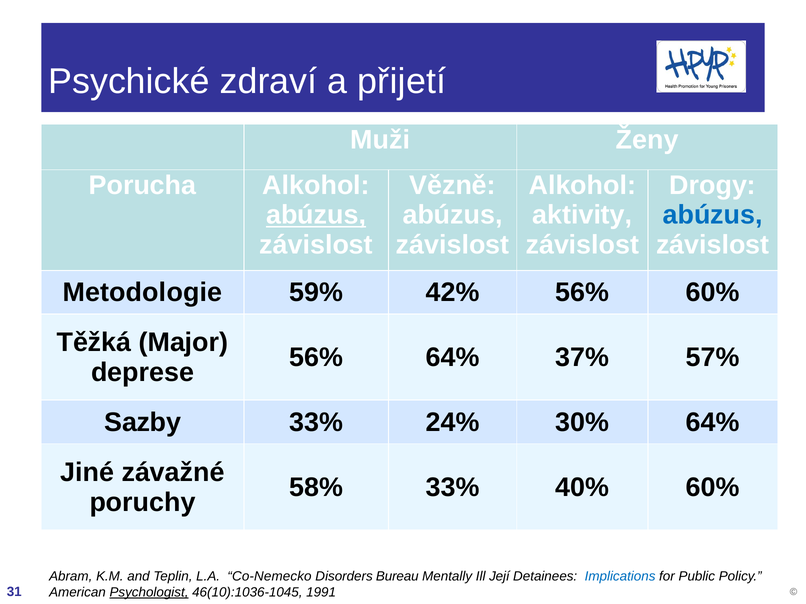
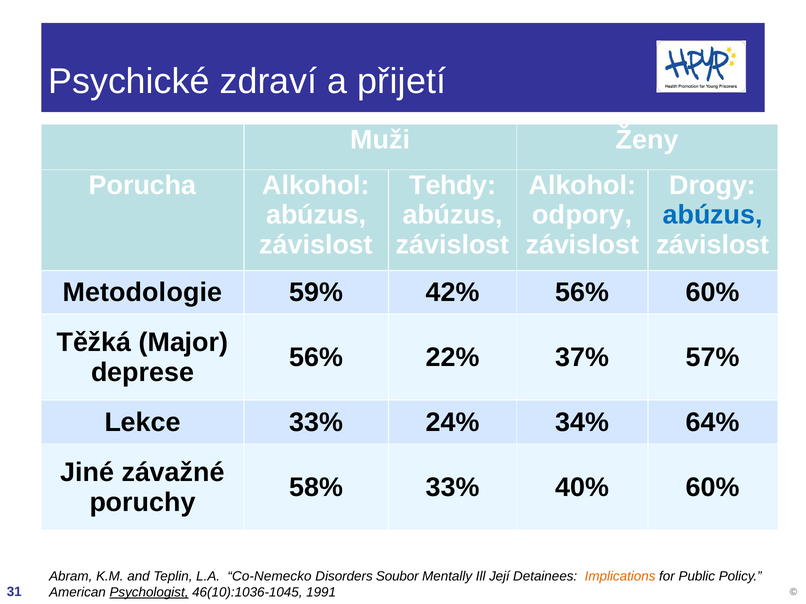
Vězně: Vězně -> Tehdy (453, 185)
abúzus underline: present -> none (316, 215)
aktivity: aktivity -> odpory (582, 215)
56% 64%: 64% -> 22% (453, 358)
Sazby: Sazby -> Lekce (143, 423)
30%: 30% -> 34% (582, 423)
Bureau: Bureau -> Soubor (397, 577)
Implications colour: blue -> orange (620, 577)
